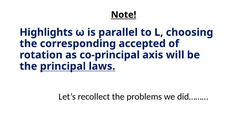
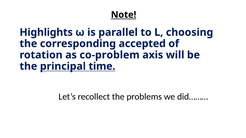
co-principal: co-principal -> co-problem (110, 55)
laws: laws -> time (102, 66)
